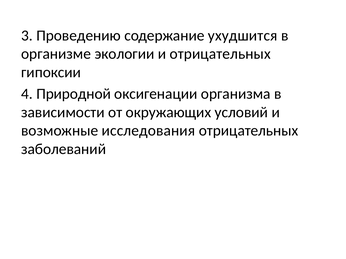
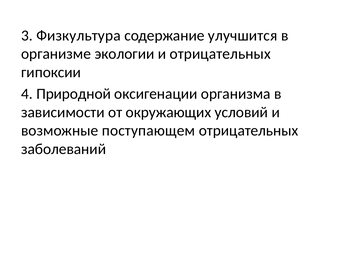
Проведению: Проведению -> Физкультура (78, 36)
ухудшится: ухудшится -> улучшится (243, 36)
исследования: исследования -> поступающем (148, 131)
